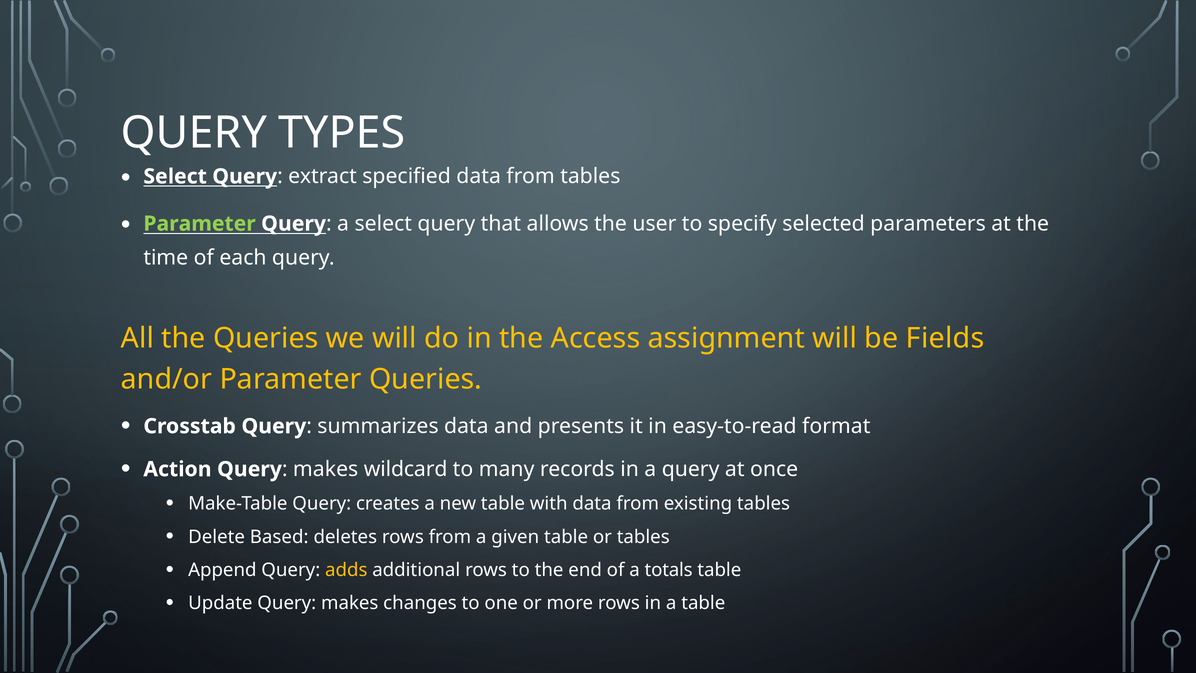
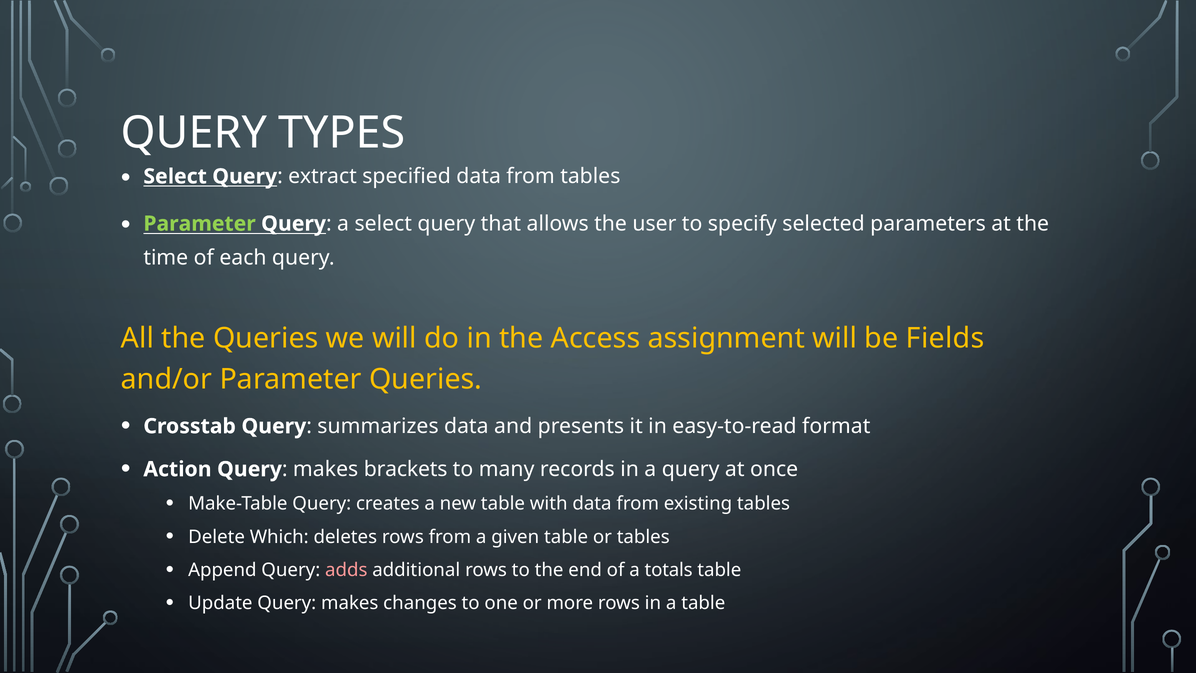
wildcard: wildcard -> brackets (406, 469)
Based: Based -> Which (279, 537)
adds colour: yellow -> pink (346, 570)
